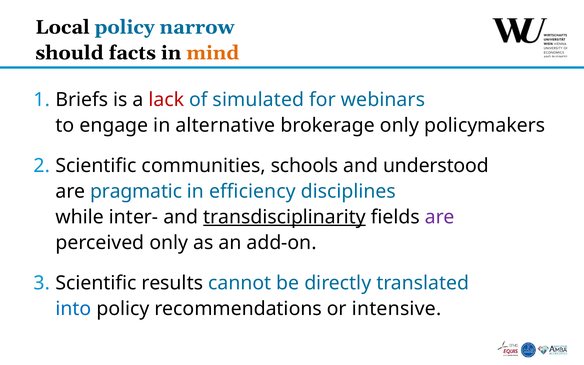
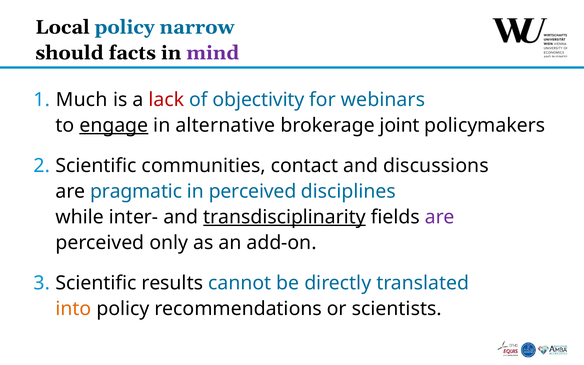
mind colour: orange -> purple (213, 53)
Briefs: Briefs -> Much (82, 100)
simulated: simulated -> objectivity (259, 100)
engage underline: none -> present (114, 125)
brokerage only: only -> joint (400, 125)
schools: schools -> contact (304, 166)
understood: understood -> discussions (436, 166)
in efficiency: efficiency -> perceived (252, 191)
into colour: blue -> orange (73, 309)
intensive: intensive -> scientists (397, 309)
